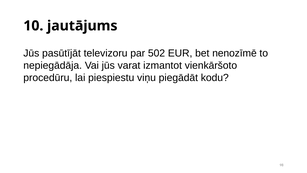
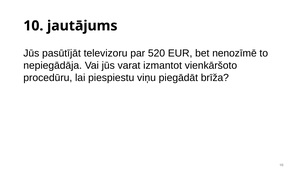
502: 502 -> 520 (157, 53)
kodu: kodu -> brīža (215, 78)
